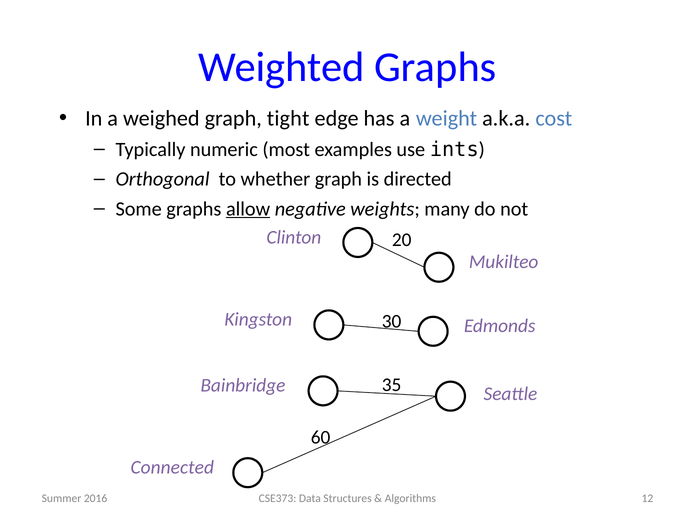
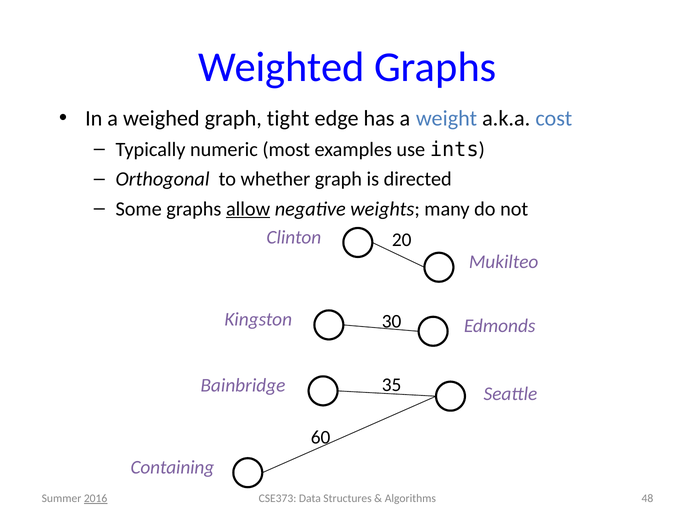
Connected: Connected -> Containing (172, 467)
12: 12 -> 48 (647, 498)
2016 underline: none -> present (96, 498)
